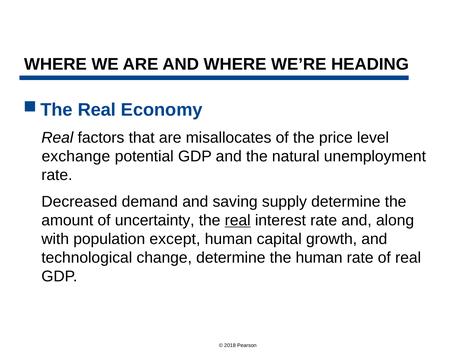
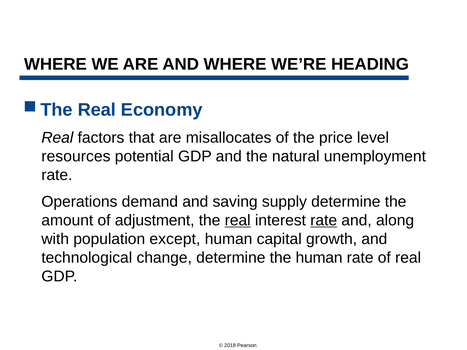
exchange: exchange -> resources (76, 157)
Decreased: Decreased -> Operations (79, 202)
uncertainty: uncertainty -> adjustment (155, 220)
rate underline: none -> present (324, 220)
